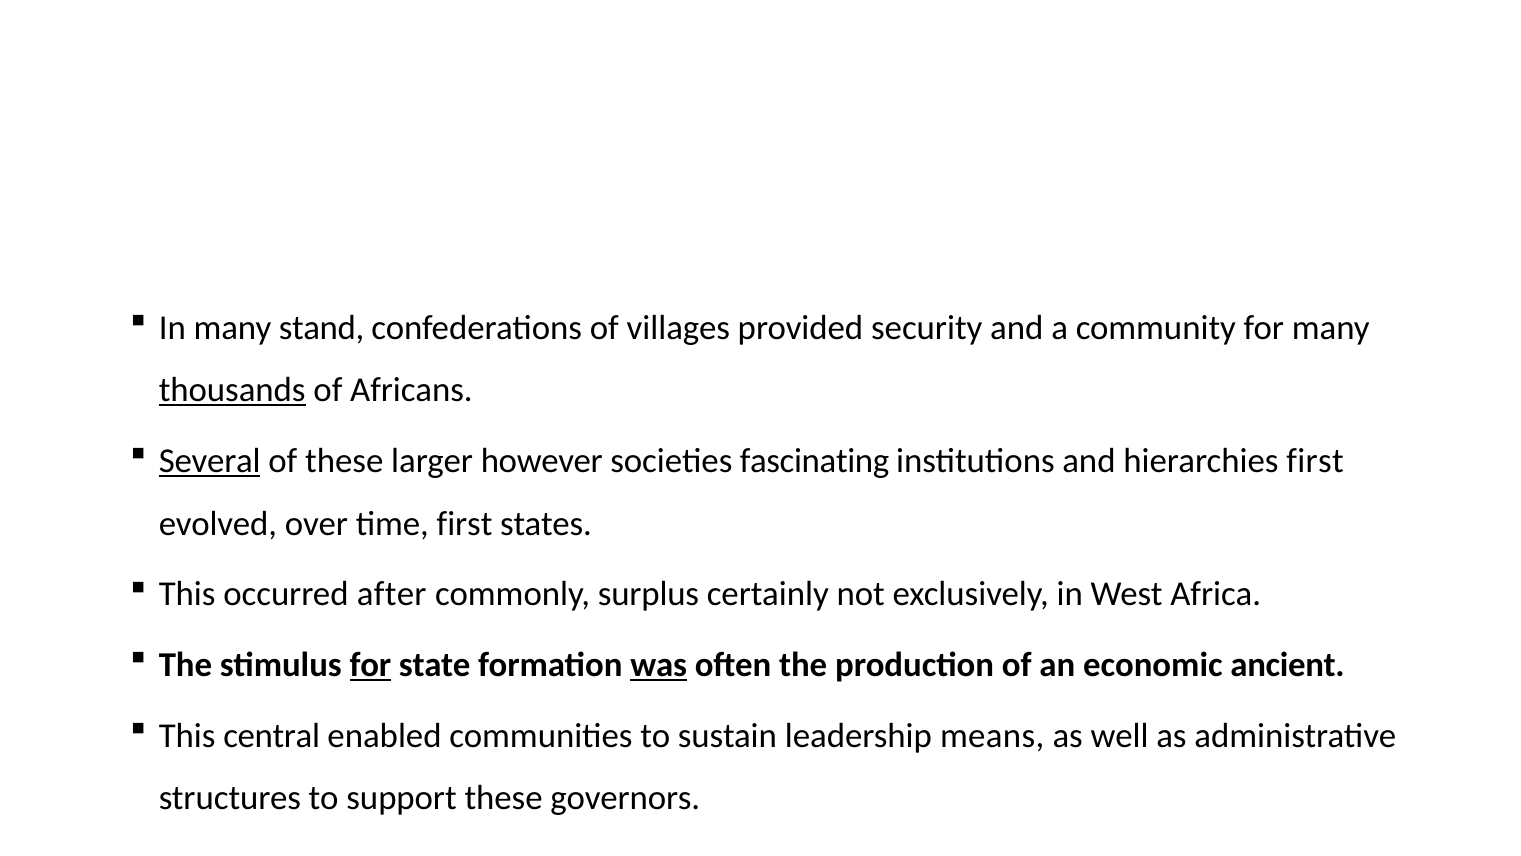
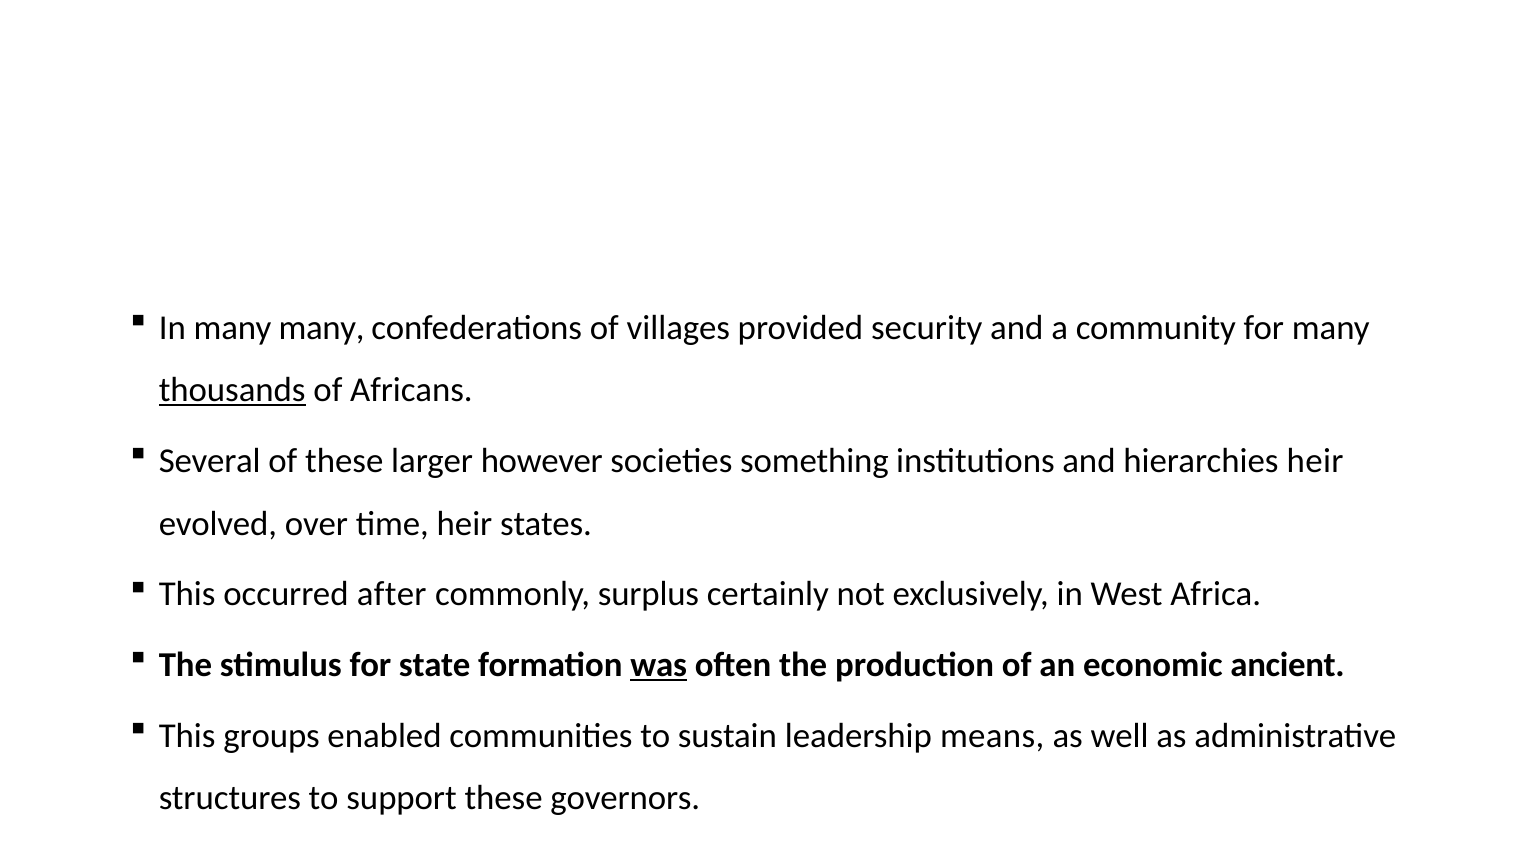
many stand: stand -> many (322, 327)
Several underline: present -> none (210, 461)
fascinating: fascinating -> something (814, 461)
hierarchies first: first -> heir (1315, 461)
time first: first -> heir (465, 523)
for underline: present -> none (370, 665)
central: central -> groups (272, 735)
